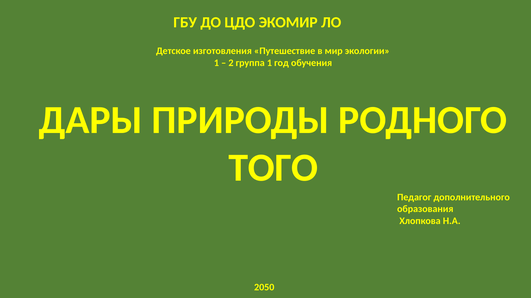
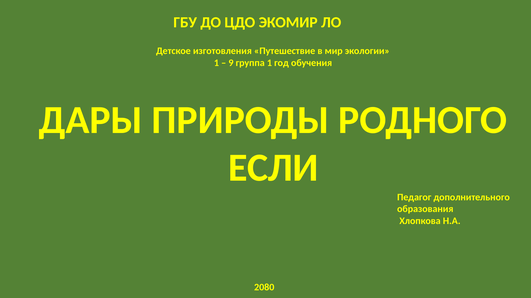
2: 2 -> 9 (231, 63)
ТОГО: ТОГО -> ЕСЛИ (273, 168)
2050: 2050 -> 2080 (264, 288)
